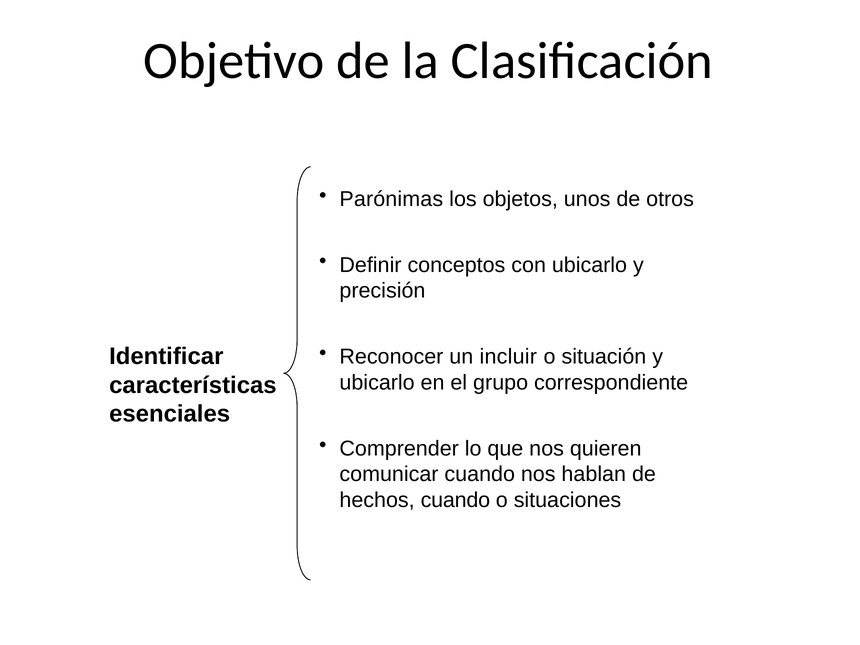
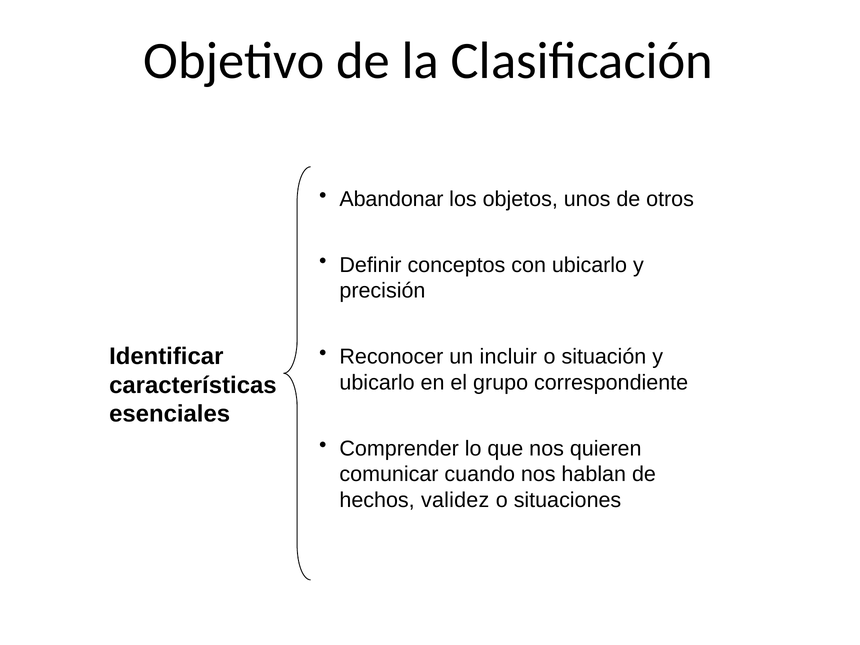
Parónimas: Parónimas -> Abandonar (391, 199)
hechos cuando: cuando -> validez (455, 500)
